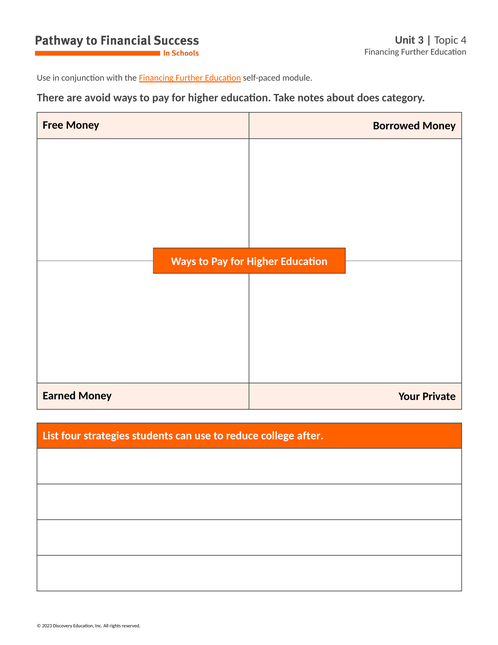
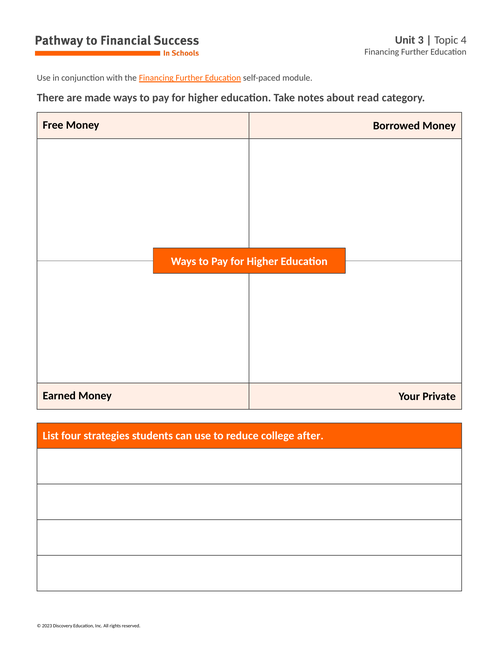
avoid: avoid -> made (98, 98)
does: does -> read (368, 98)
